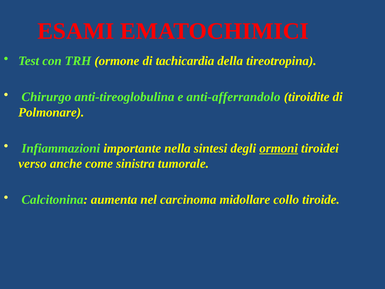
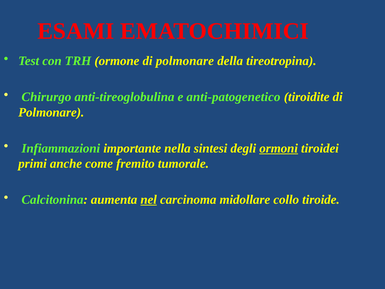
ormone di tachicardia: tachicardia -> polmonare (185, 61)
anti-afferrandolo: anti-afferrandolo -> anti-patogenetico (233, 97)
verso: verso -> primi (33, 164)
sinistra: sinistra -> fremito (135, 164)
nel underline: none -> present (149, 199)
